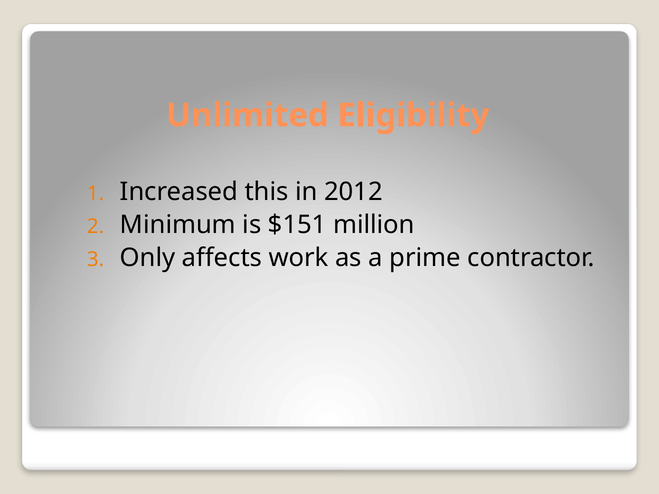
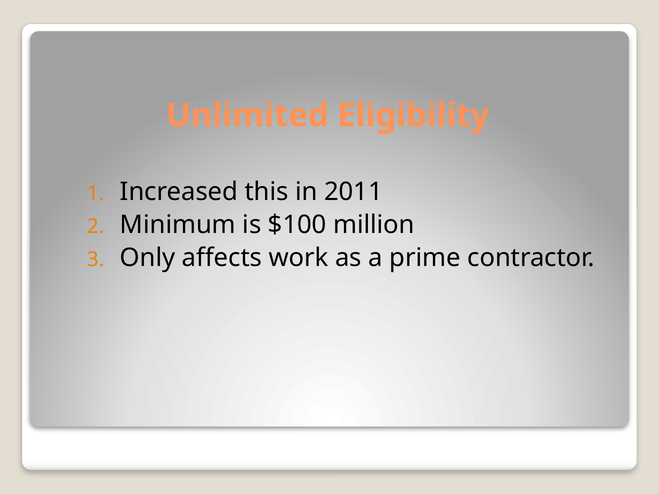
2012: 2012 -> 2011 (353, 192)
$151: $151 -> $100 (297, 225)
